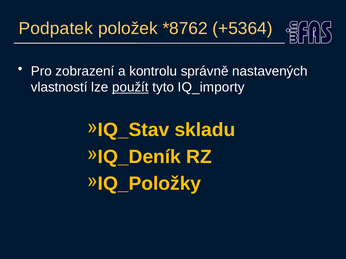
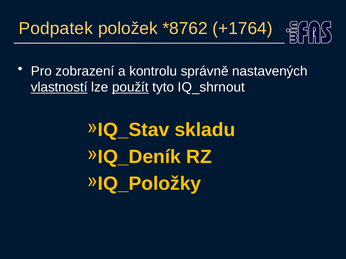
+5364: +5364 -> +1764 (242, 29)
vlastností underline: none -> present (59, 87)
IQ_importy: IQ_importy -> IQ_shrnout (211, 87)
